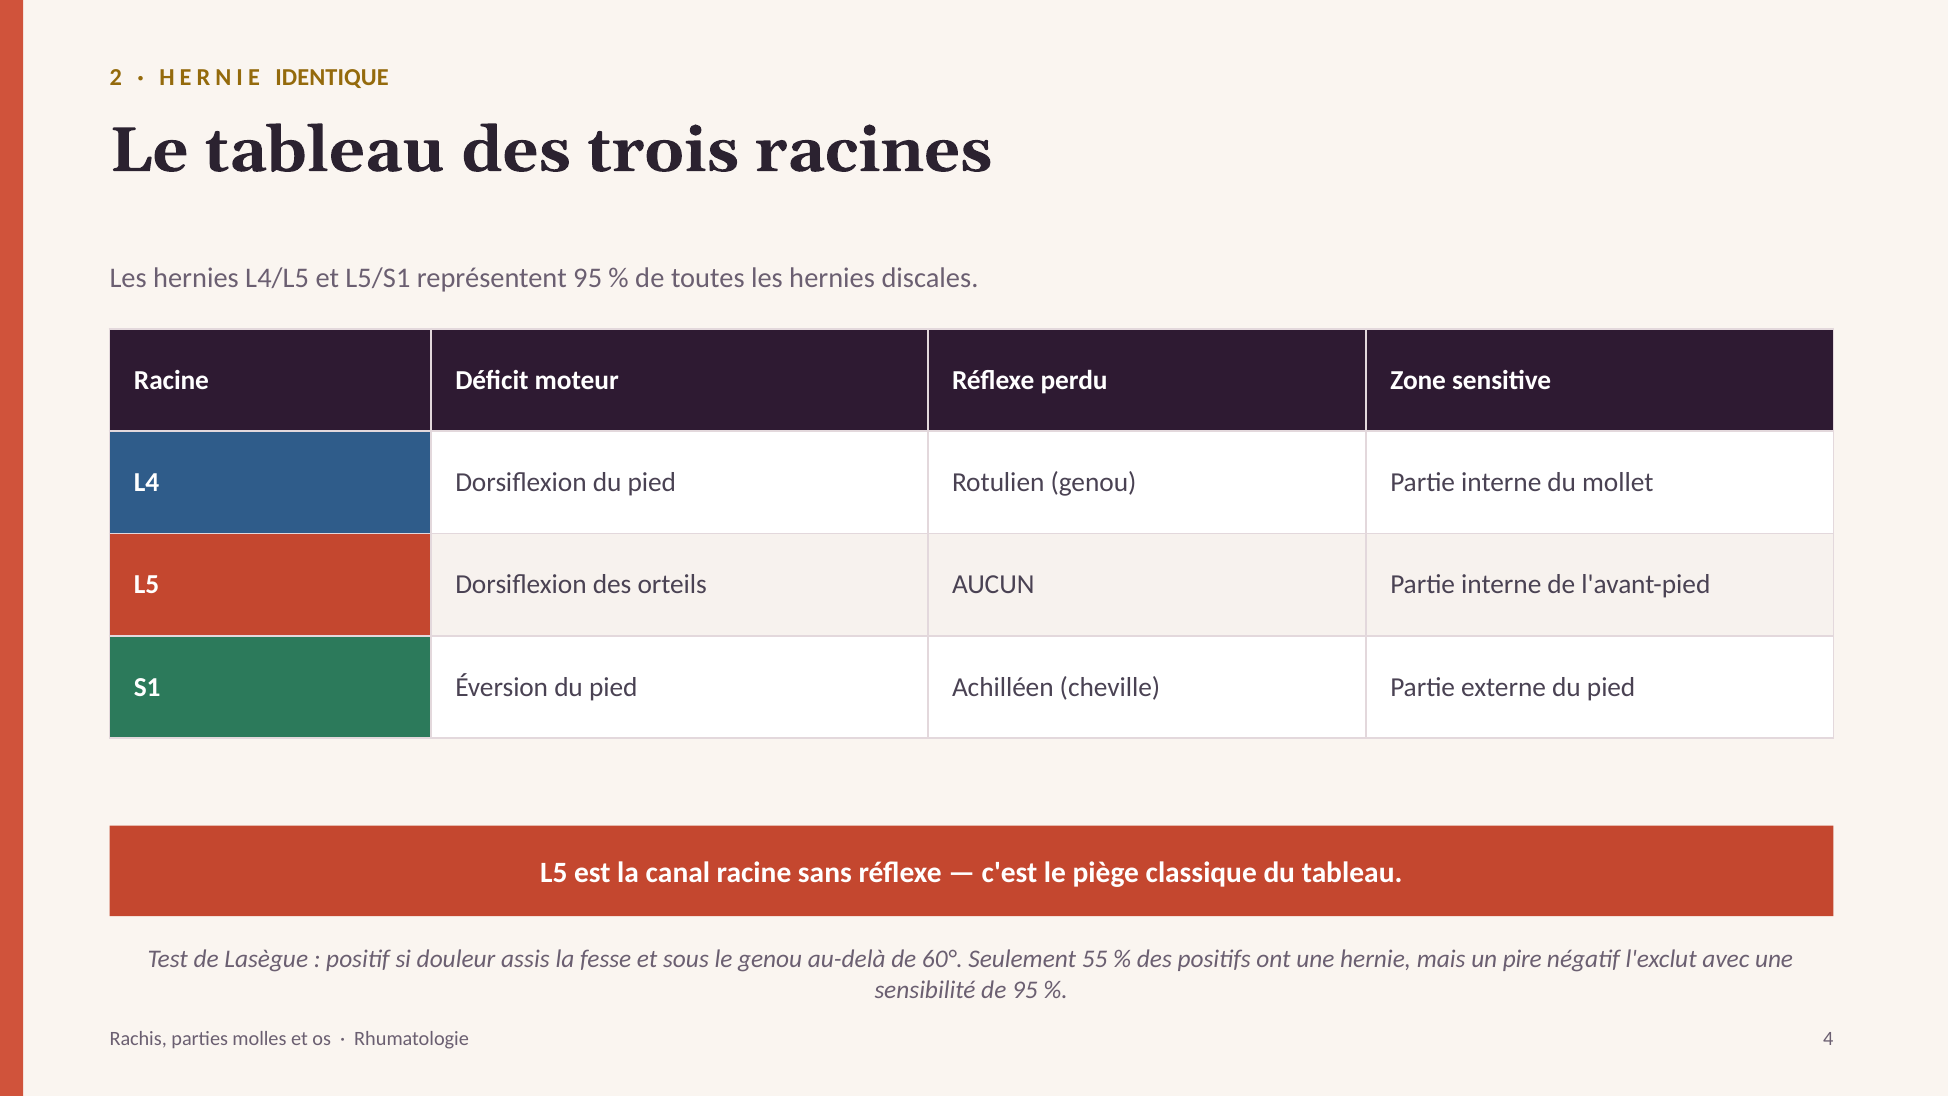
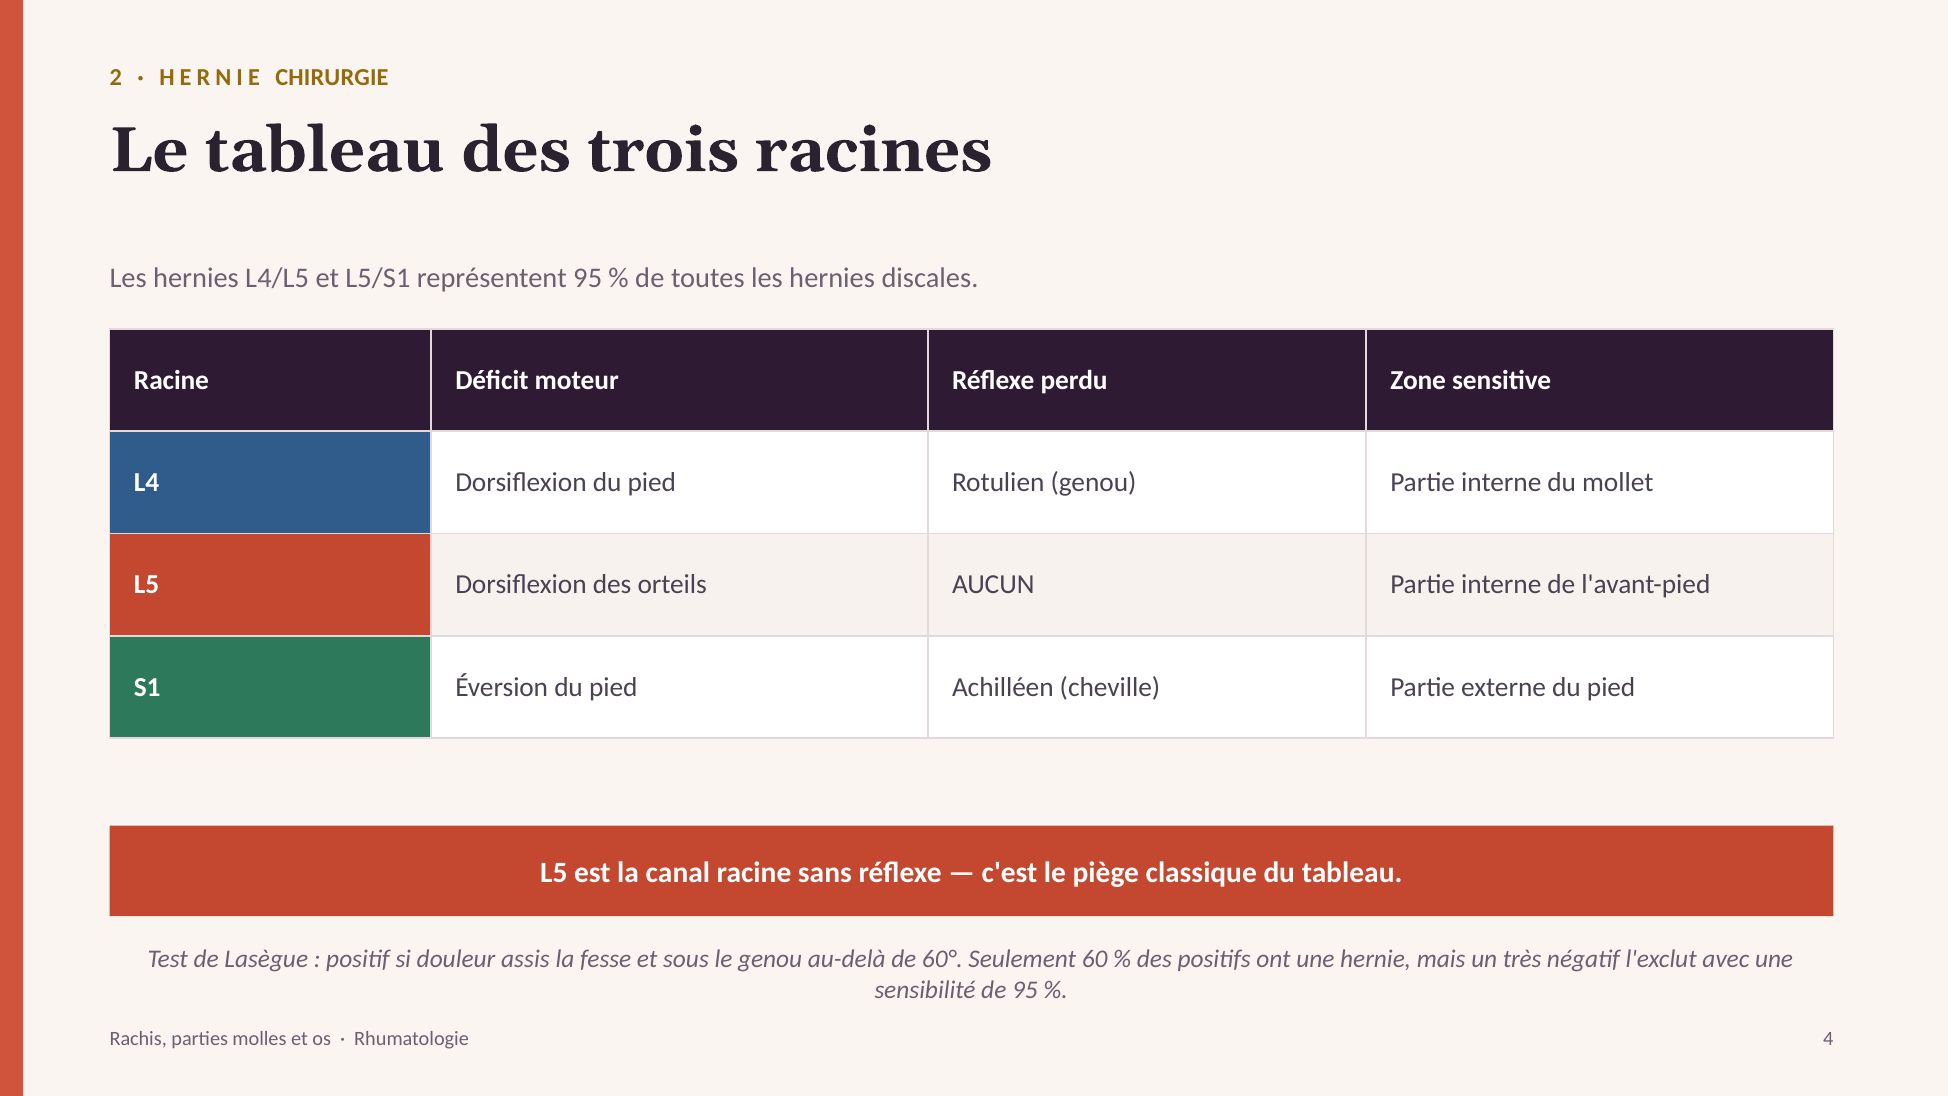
IDENTIQUE: IDENTIQUE -> CHIRURGIE (332, 78)
55: 55 -> 60 (1095, 959)
pire: pire -> très (1522, 959)
